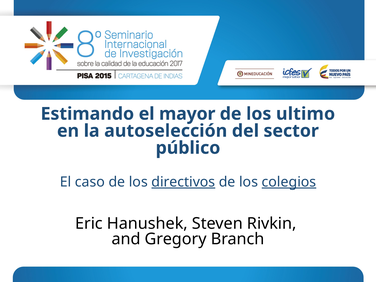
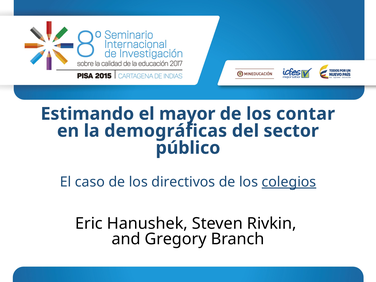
ultimo: ultimo -> contar (306, 114)
autoselección: autoselección -> demográficas (166, 131)
directivos underline: present -> none (183, 182)
